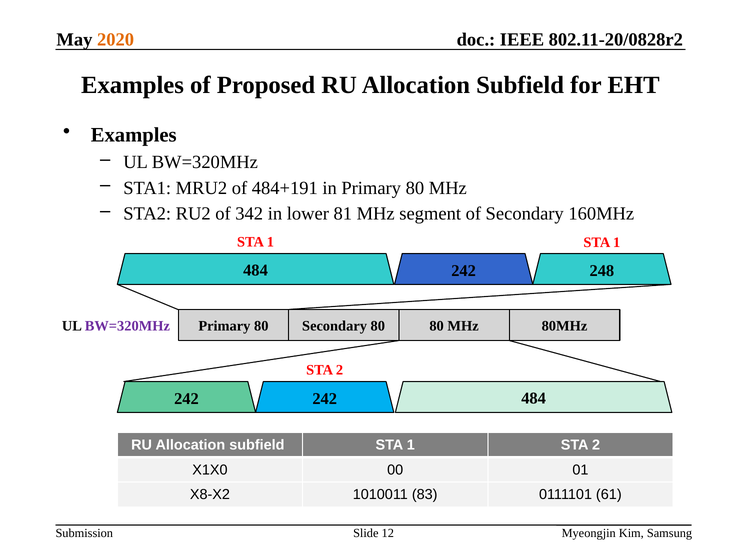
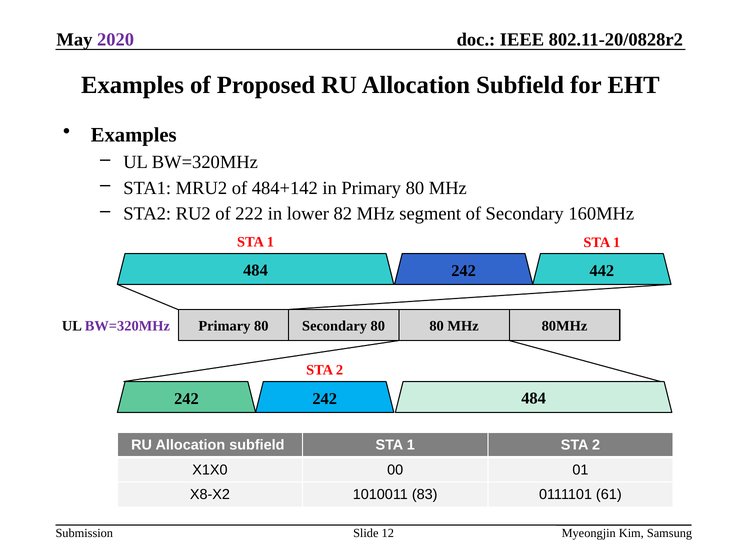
2020 colour: orange -> purple (116, 40)
484+191: 484+191 -> 484+142 (285, 188)
342: 342 -> 222 (249, 214)
81: 81 -> 82 (343, 214)
248: 248 -> 442 (602, 271)
